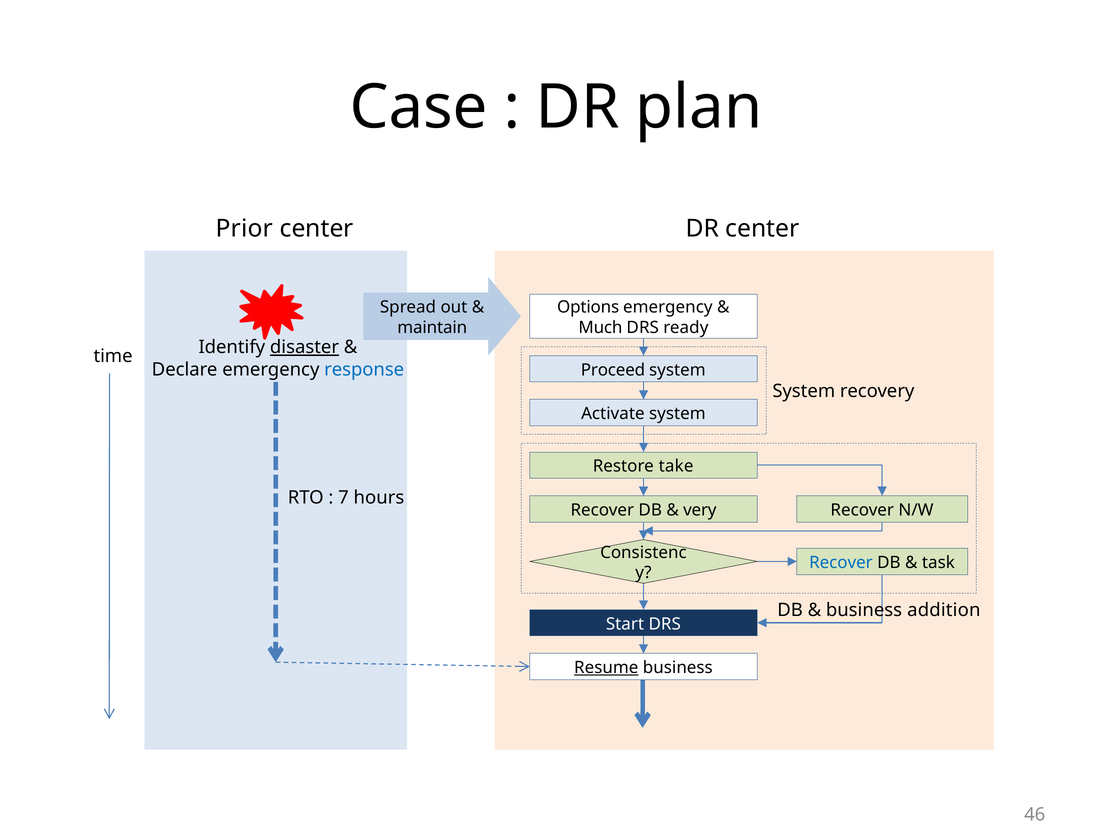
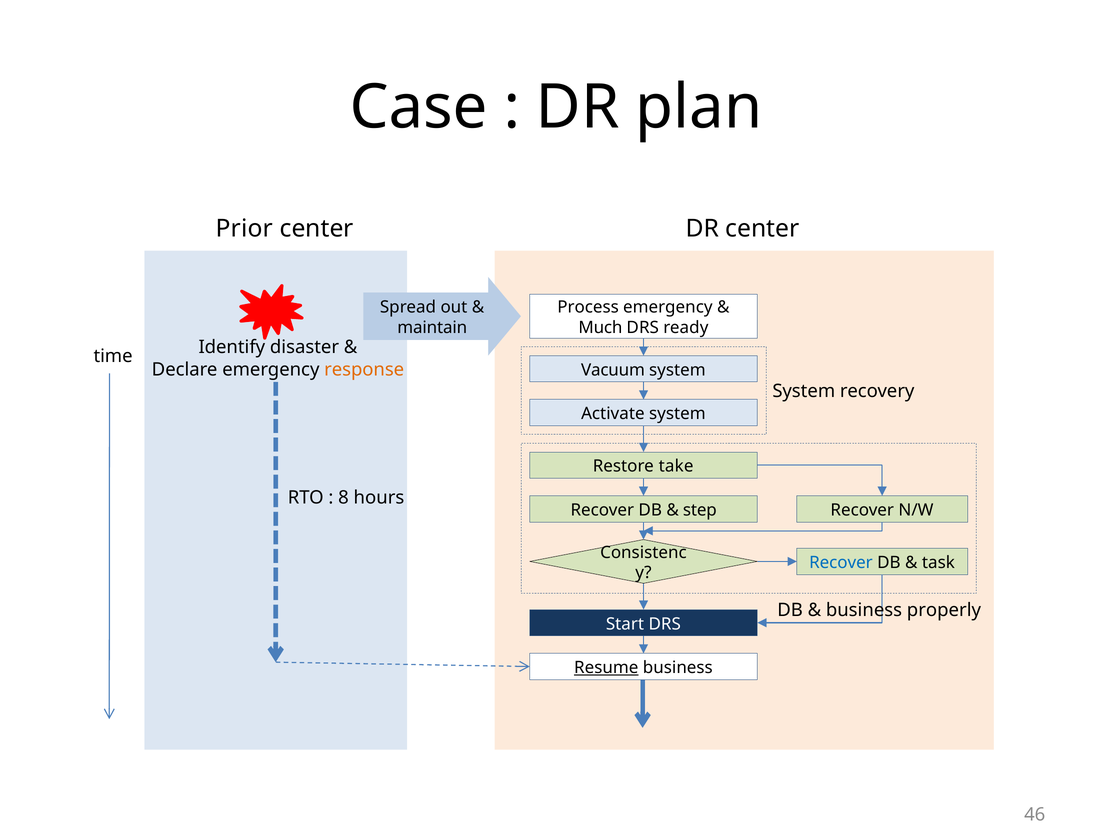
Options: Options -> Process (588, 307)
disaster underline: present -> none (305, 347)
response colour: blue -> orange (364, 370)
Proceed: Proceed -> Vacuum (613, 370)
7: 7 -> 8 (343, 497)
very: very -> step (700, 510)
addition: addition -> properly (944, 610)
